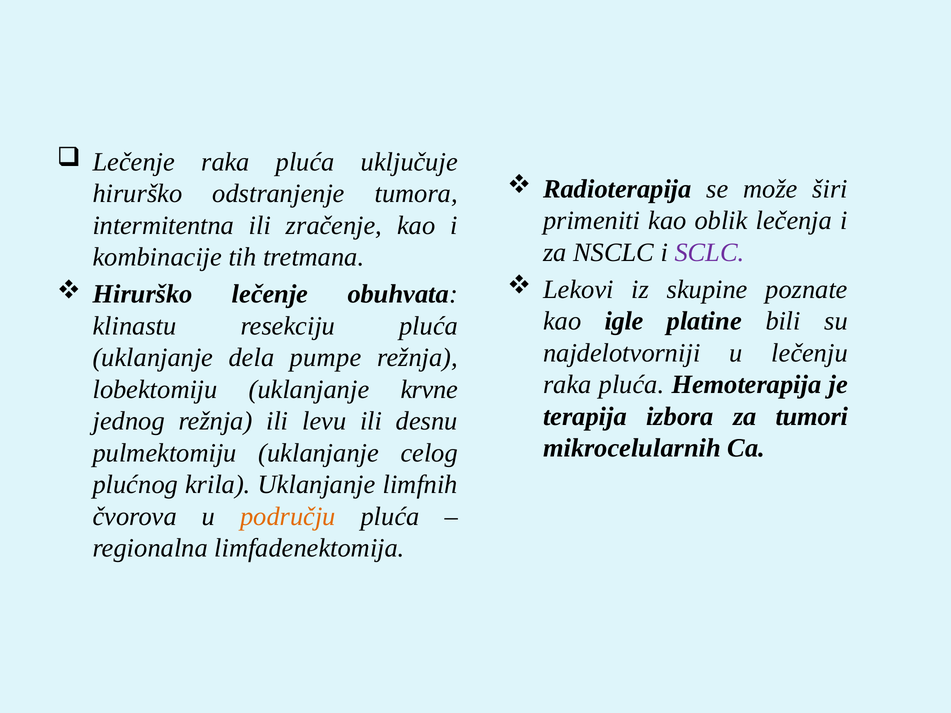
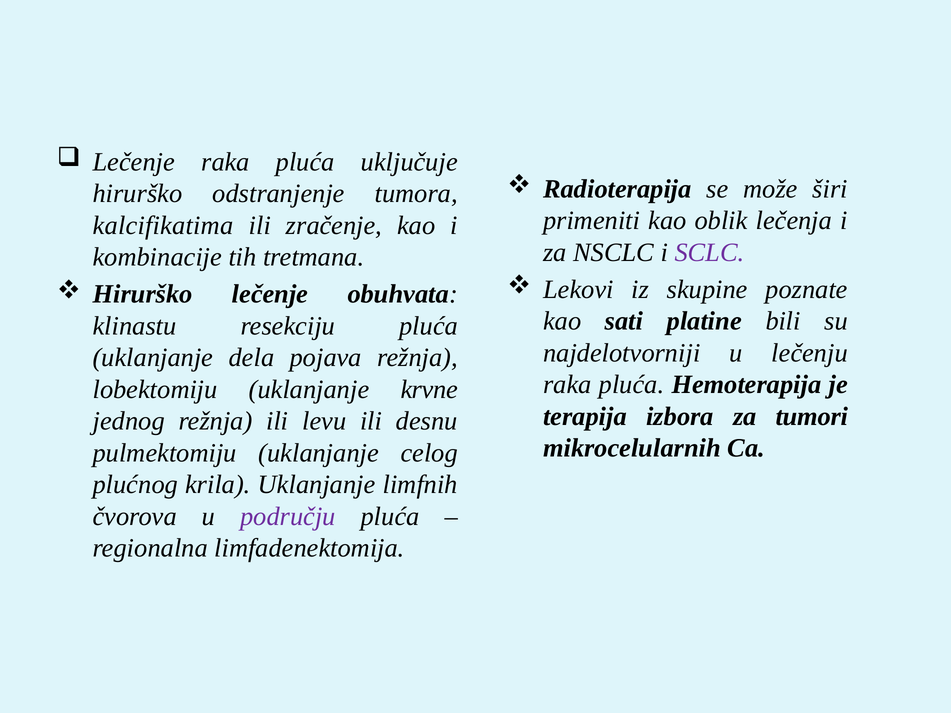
intermitentna: intermitentna -> kalcifikatima (163, 225)
igle: igle -> sati (624, 321)
pumpe: pumpe -> pojava (326, 358)
području colour: orange -> purple (288, 516)
